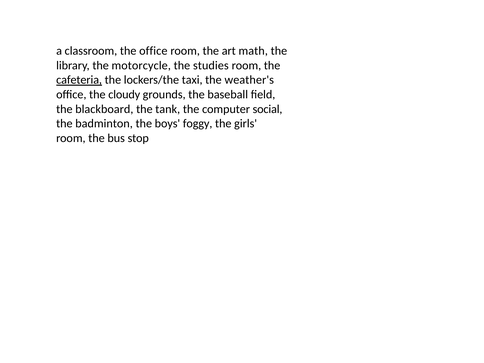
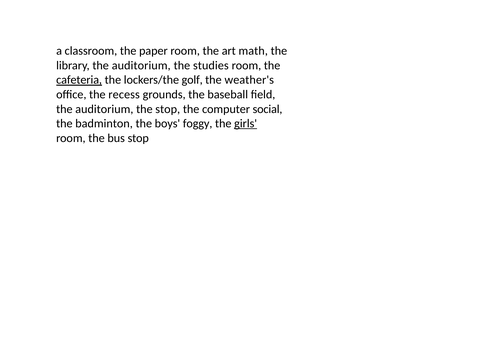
the office: office -> paper (153, 51)
library the motorcycle: motorcycle -> auditorium (141, 65)
taxi: taxi -> golf (192, 80)
cloudy: cloudy -> recess (124, 95)
blackboard: blackboard -> auditorium (104, 109)
the tank: tank -> stop (168, 109)
girls underline: none -> present (246, 124)
